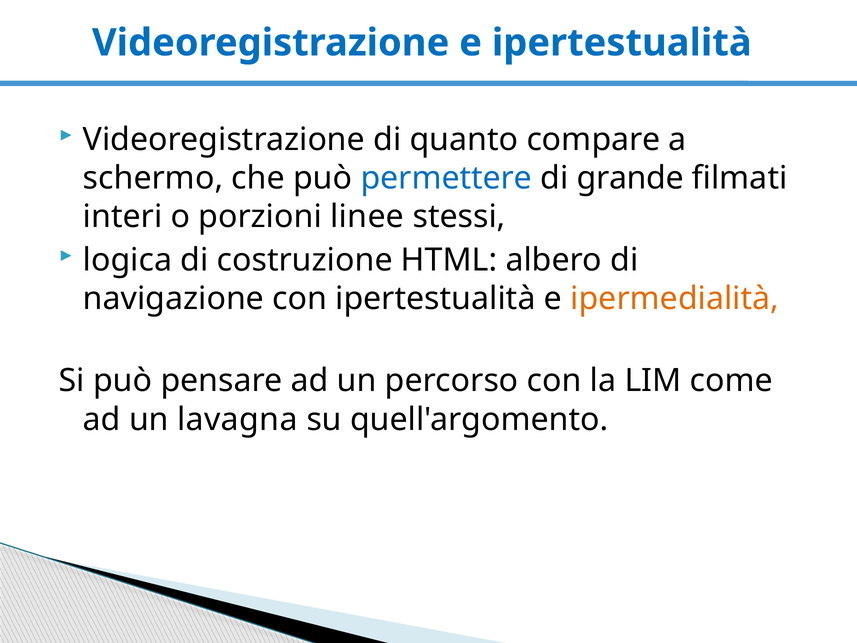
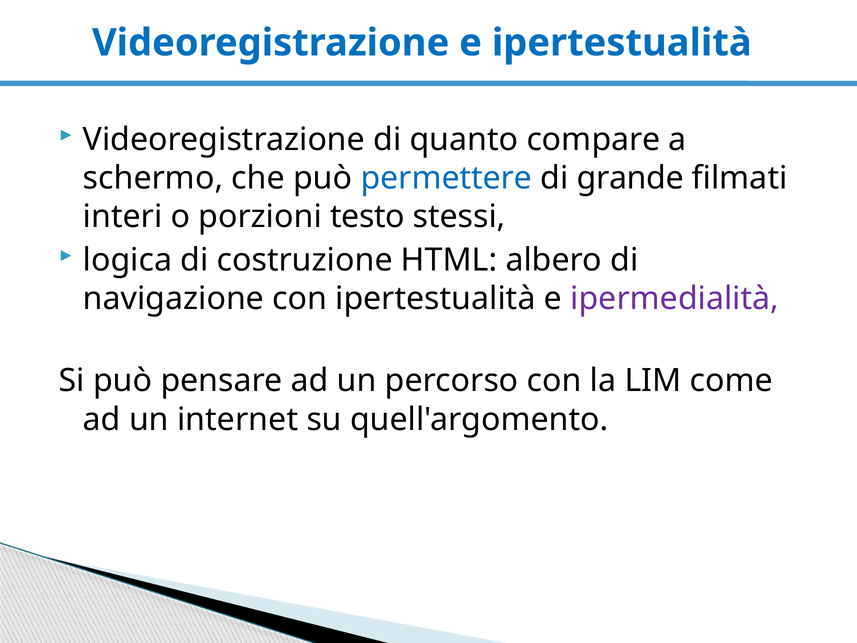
linee: linee -> testo (367, 217)
ipermedialità colour: orange -> purple (675, 299)
lavagna: lavagna -> internet (238, 419)
